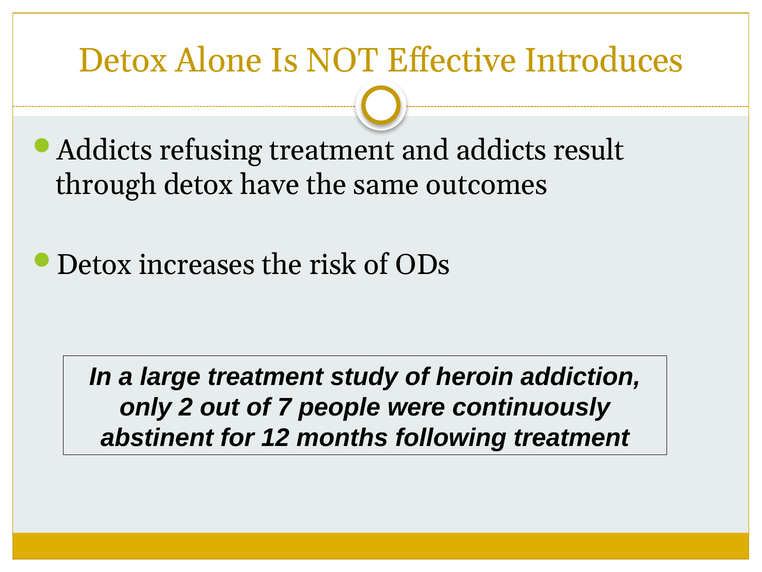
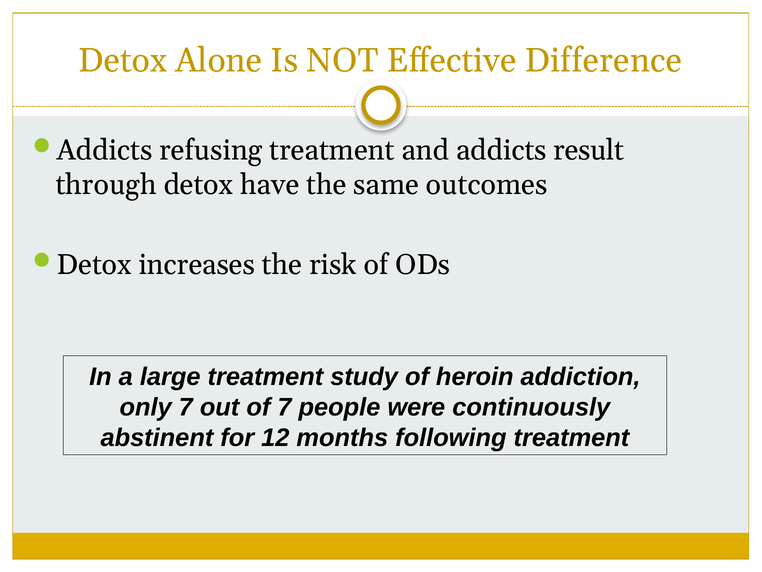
Introduces: Introduces -> Difference (603, 61)
only 2: 2 -> 7 (186, 407)
